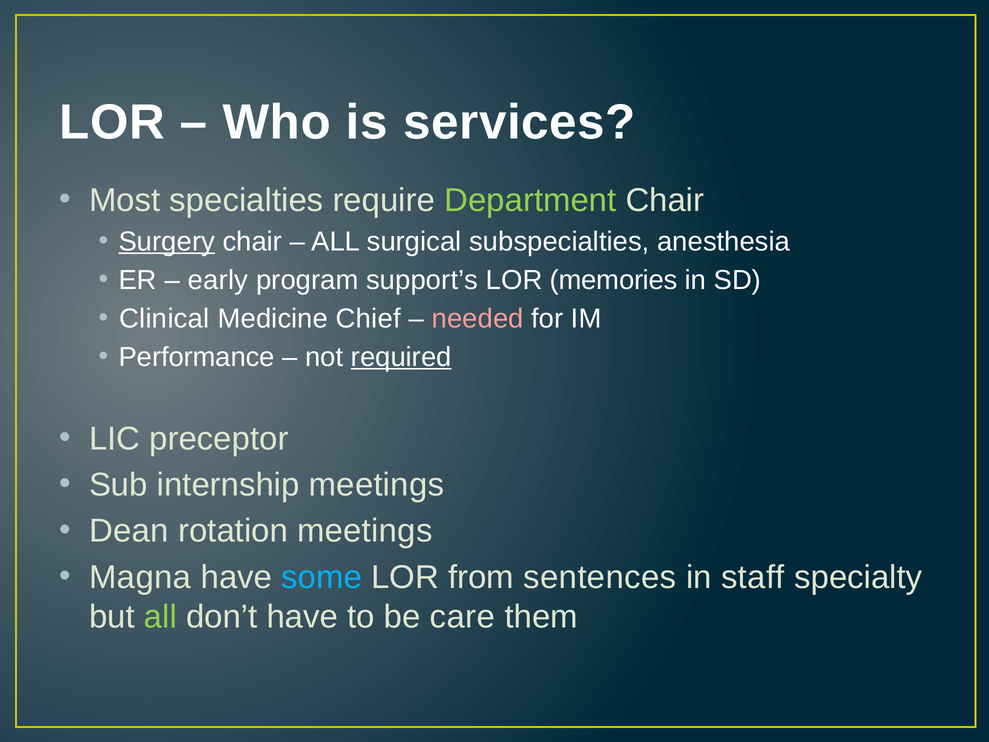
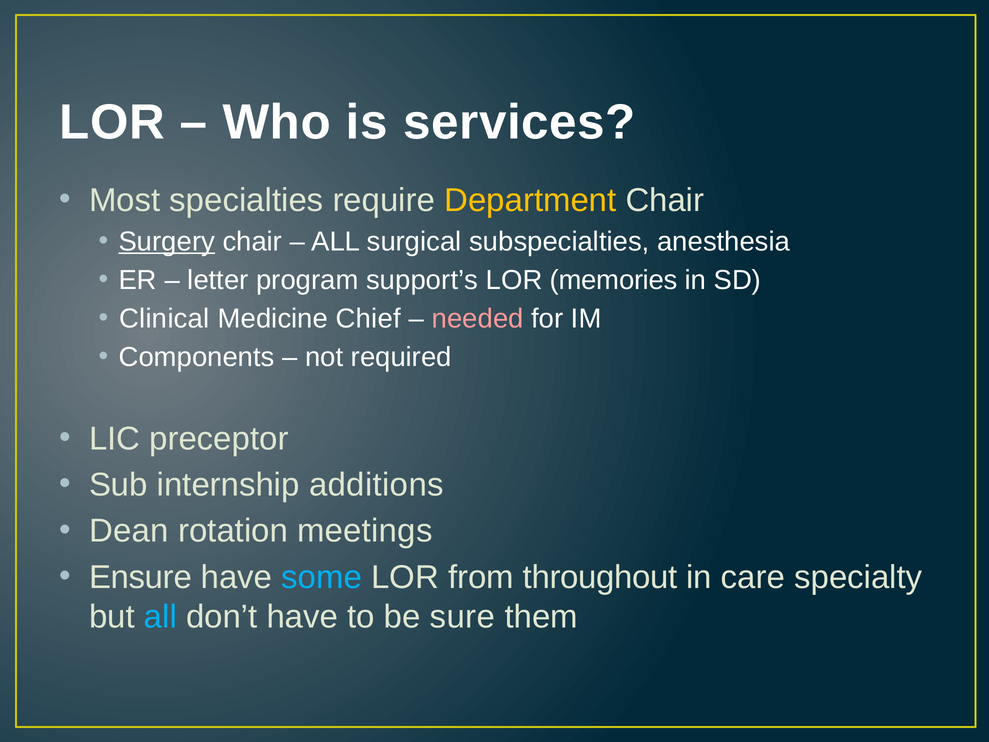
Department colour: light green -> yellow (530, 200)
early: early -> letter (218, 280)
Performance: Performance -> Components (197, 357)
required underline: present -> none (401, 357)
internship meetings: meetings -> additions (376, 485)
Magna: Magna -> Ensure (140, 577)
sentences: sentences -> throughout (600, 577)
staff: staff -> care (753, 577)
all colour: light green -> light blue (160, 617)
care: care -> sure (462, 617)
